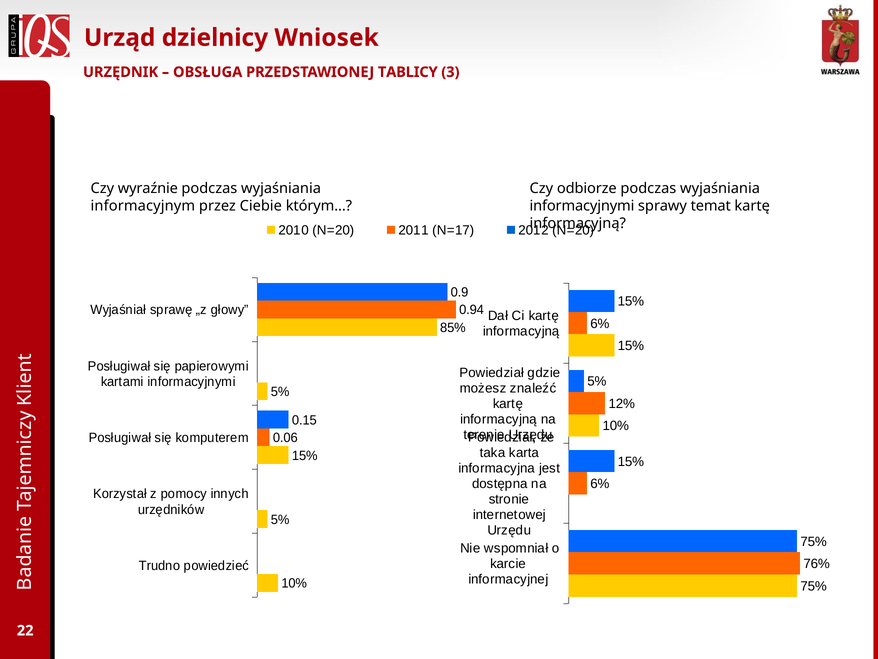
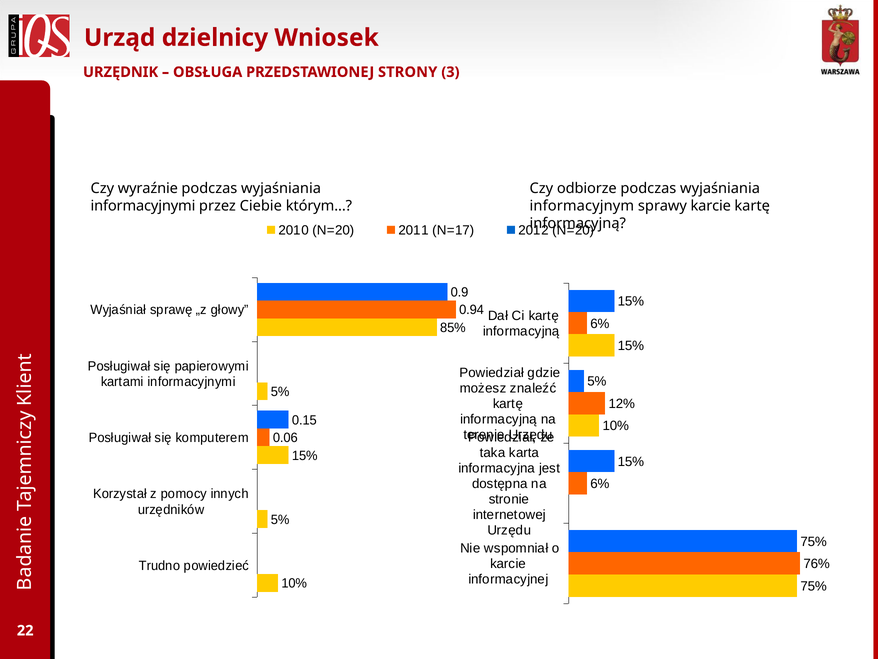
TABLICY: TABLICY -> STRONY (408, 72)
informacyjnym: informacyjnym -> informacyjnymi (143, 206)
informacyjnymi: informacyjnymi -> informacyjnym (582, 206)
sprawy temat: temat -> karcie (711, 206)
